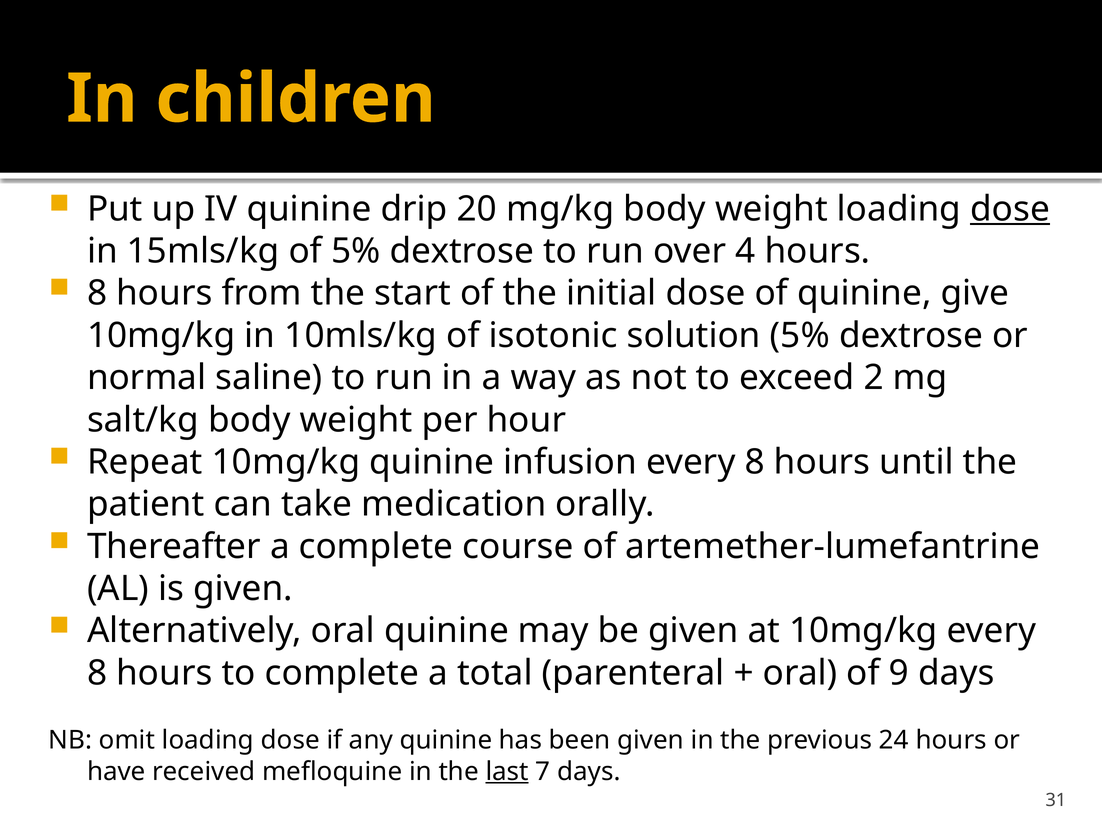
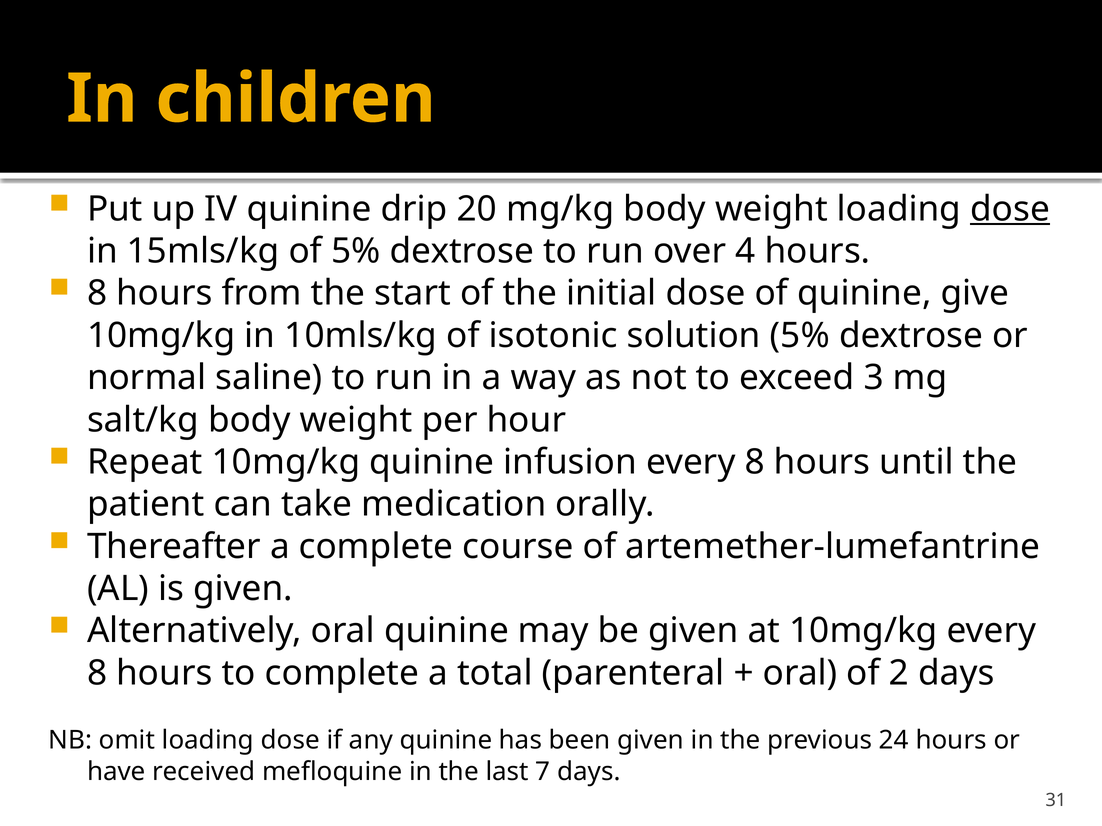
2: 2 -> 3 (874, 378)
9: 9 -> 2 (899, 673)
last underline: present -> none (507, 772)
